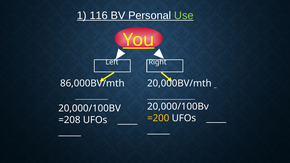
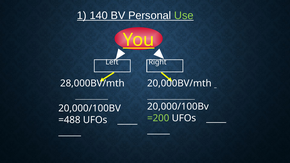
116: 116 -> 140 (99, 16)
86,000BV/mth: 86,000BV/mth -> 28,000BV/mth (92, 83)
=200 colour: yellow -> light green (158, 118)
=208: =208 -> =488 (69, 120)
